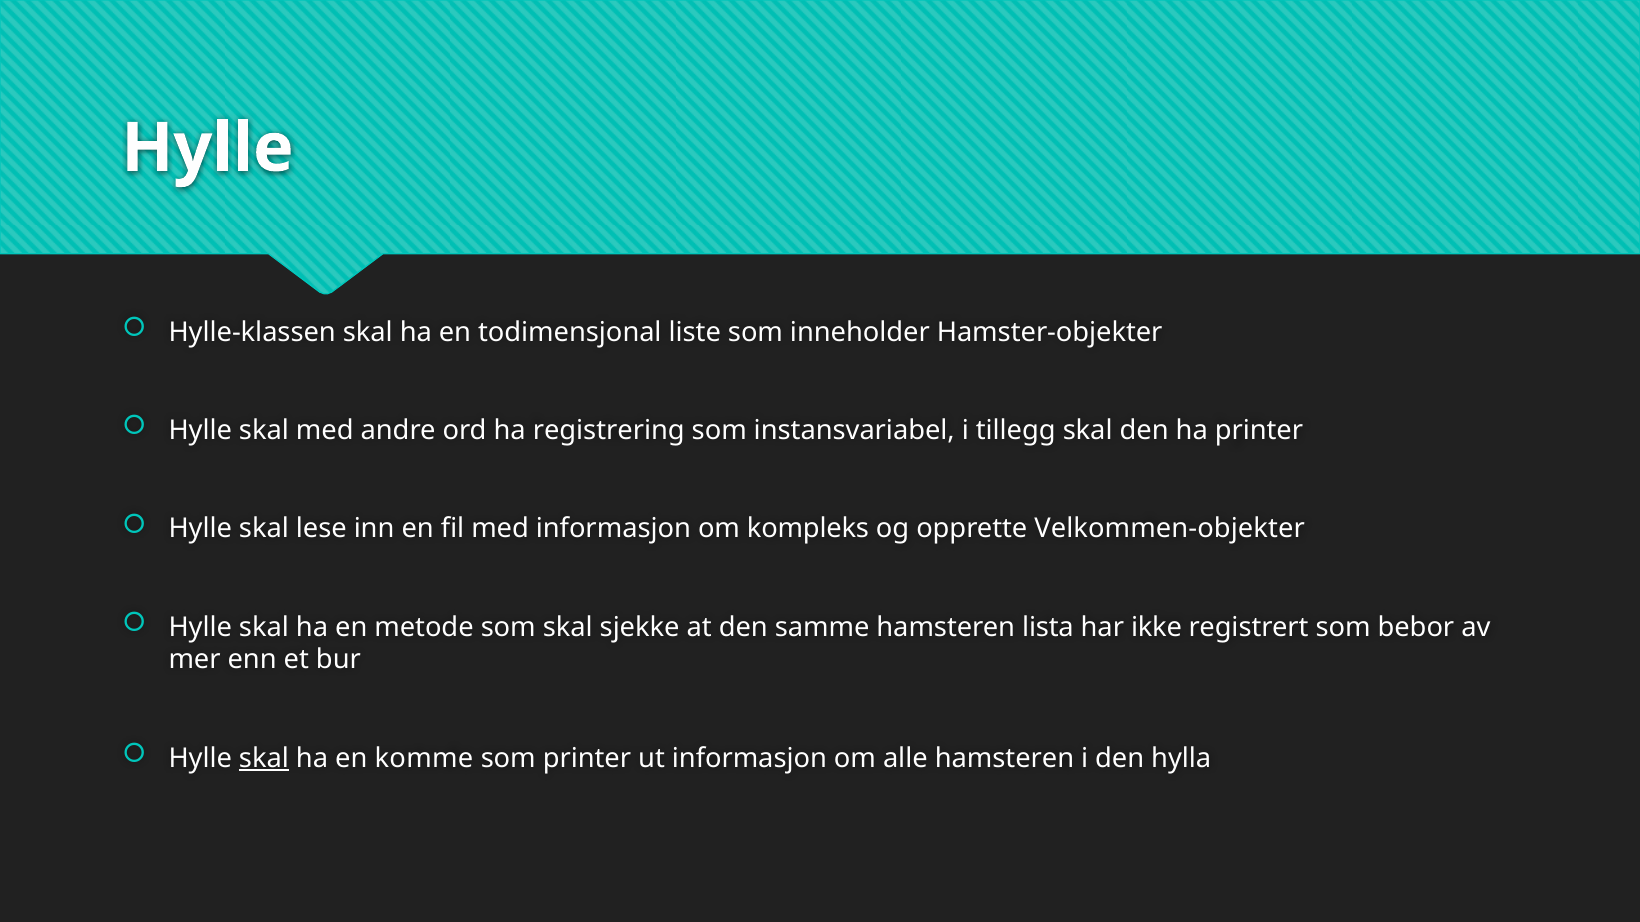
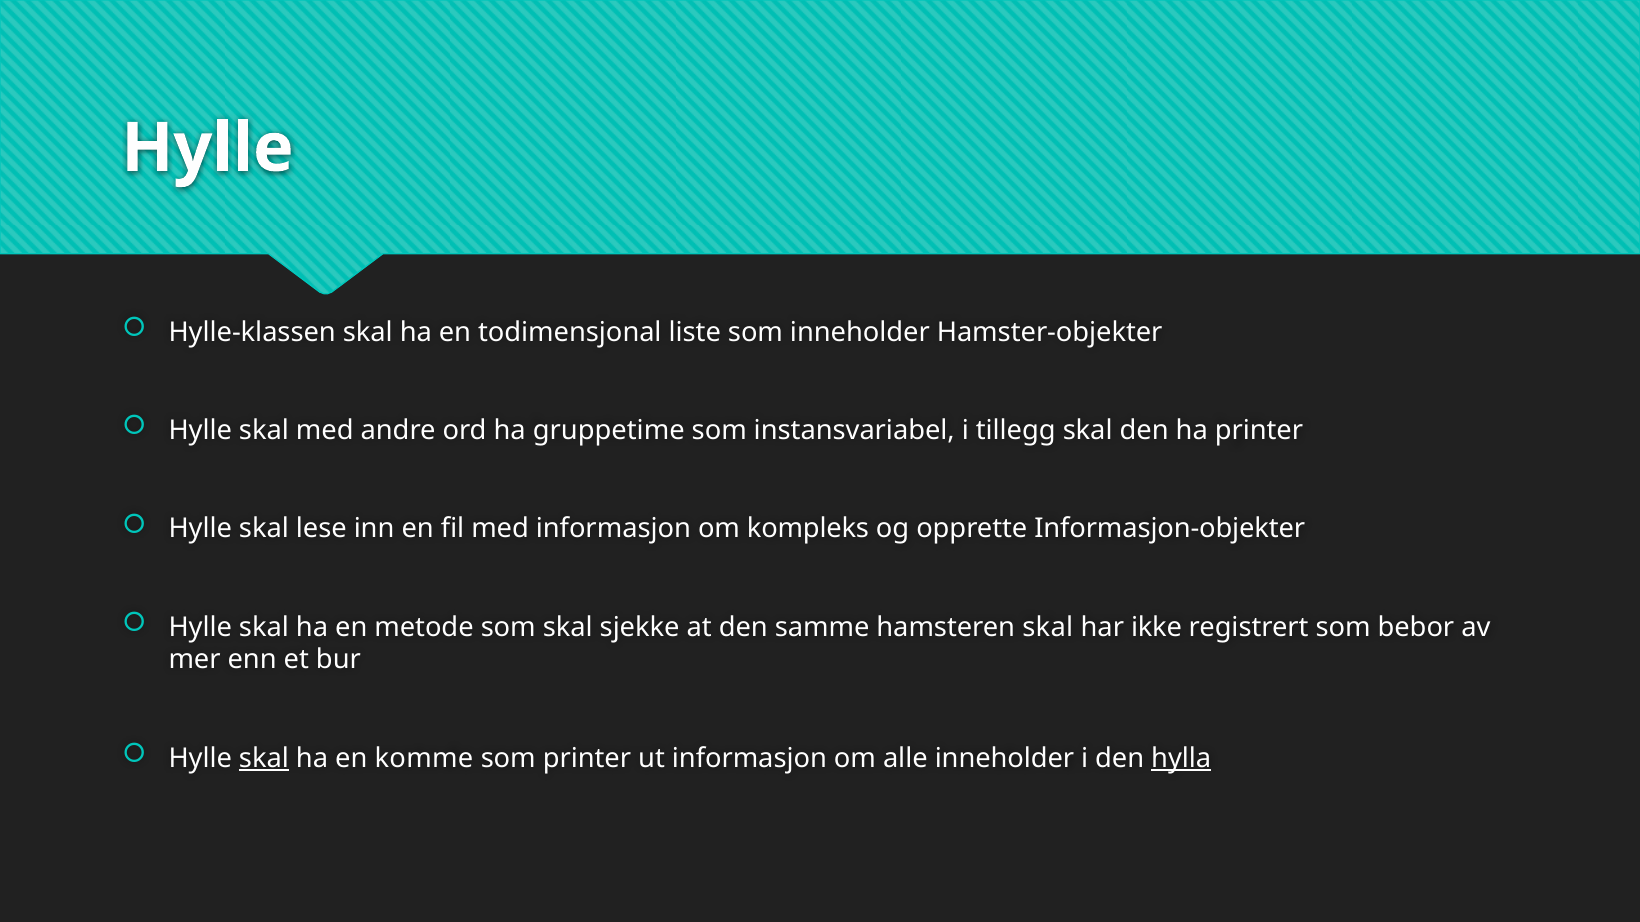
registrering: registrering -> gruppetime (609, 431)
Velkommen-objekter: Velkommen-objekter -> Informasjon-objekter (1170, 529)
hamsteren lista: lista -> skal (1048, 627)
alle hamsteren: hamsteren -> inneholder (1004, 759)
hylla underline: none -> present (1181, 759)
